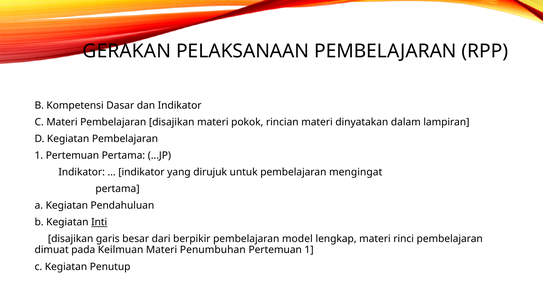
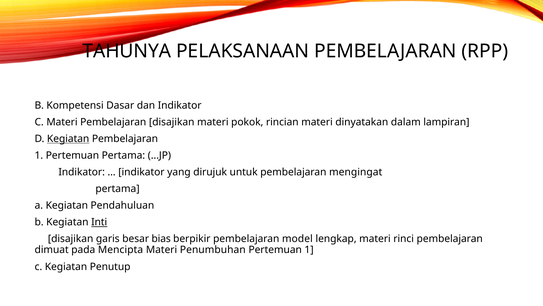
GERAKAN: GERAKAN -> TAHUNYA (127, 51)
Kegiatan underline: none -> present (68, 139)
dari: dari -> bias (161, 238)
Keilmuan: Keilmuan -> Mencipta (121, 249)
